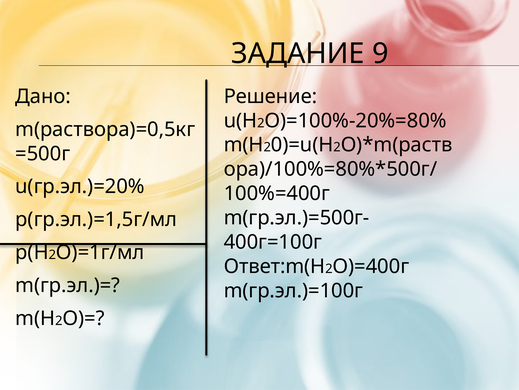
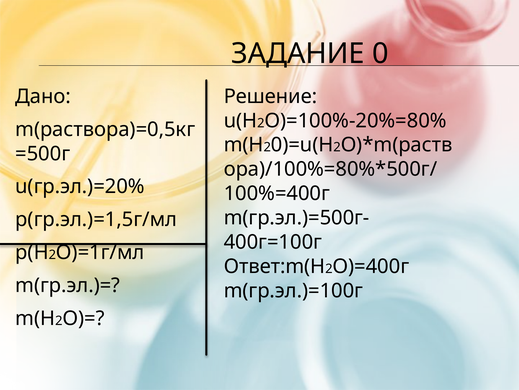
9: 9 -> 0 (380, 53)
